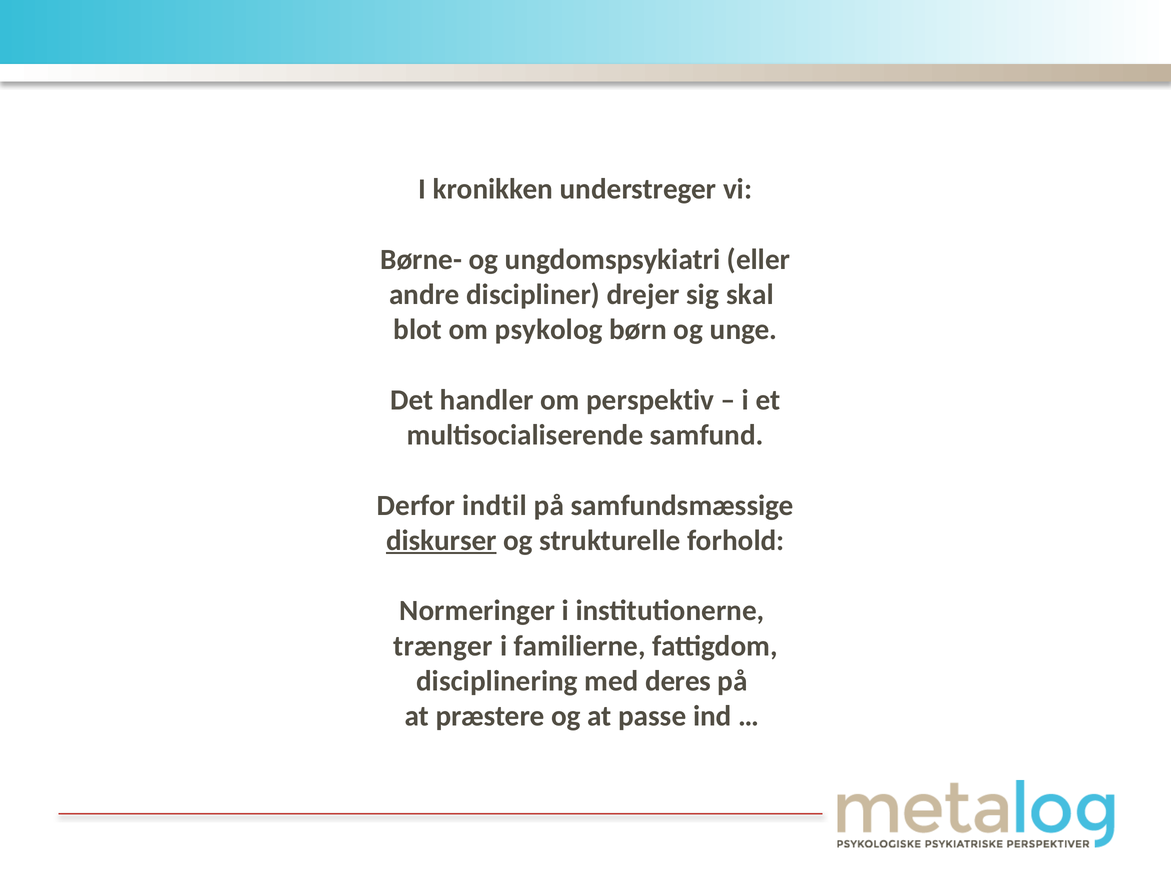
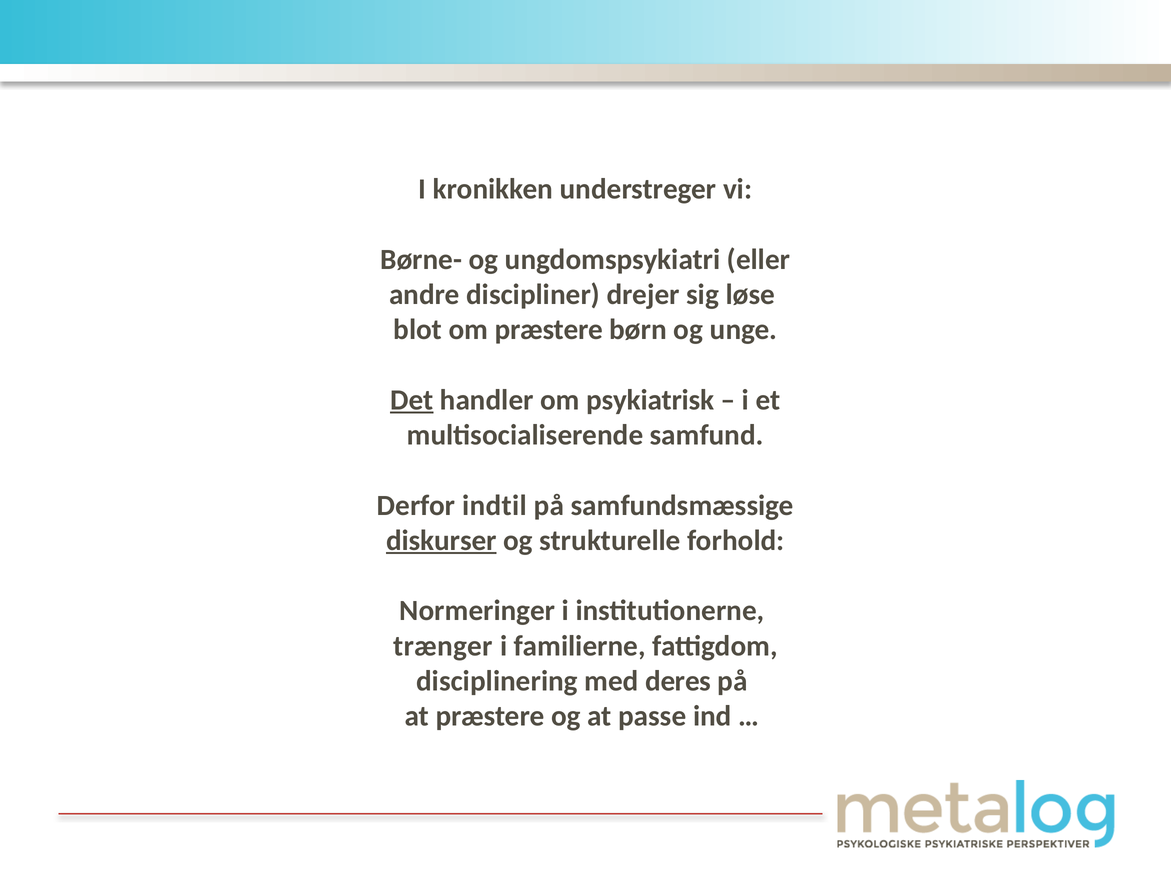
skal: skal -> løse (750, 295)
om psykolog: psykolog -> præstere (549, 330)
Det underline: none -> present (412, 400)
perspektiv: perspektiv -> psykiatrisk (650, 400)
